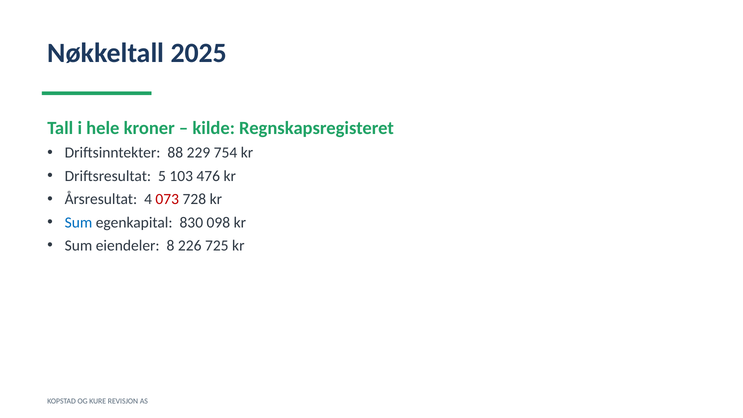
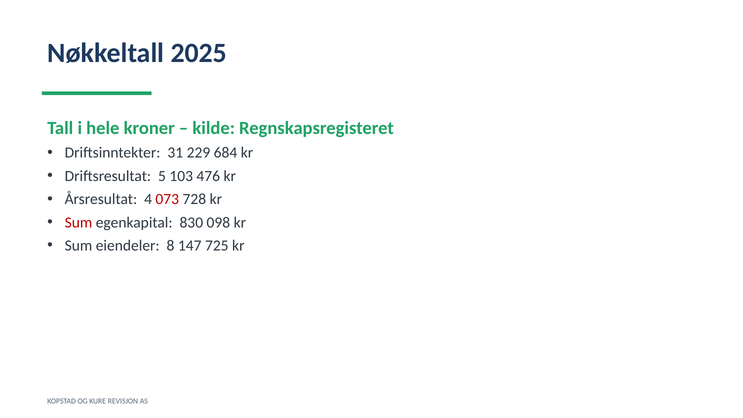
88: 88 -> 31 (175, 153)
754: 754 -> 684 (226, 153)
Sum colour: blue -> red (78, 222)
226: 226 -> 147 (190, 246)
